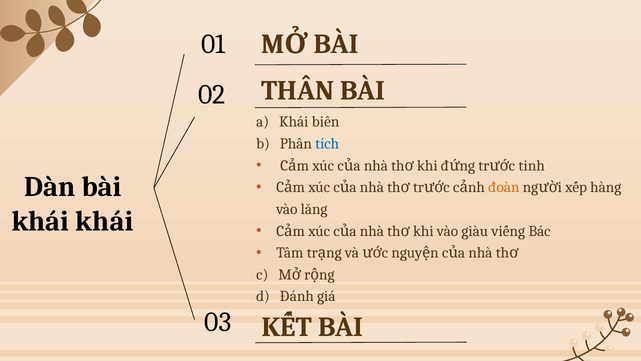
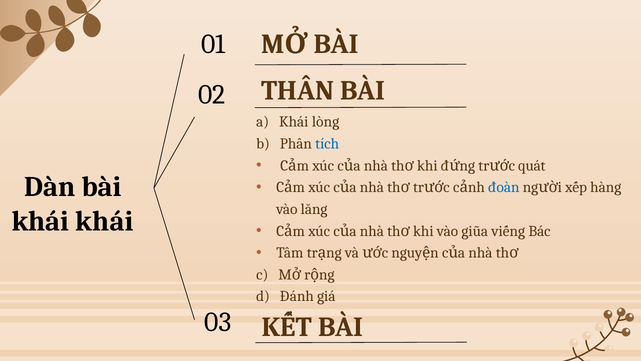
biến: biến -> lòng (326, 122)
tinh: tinh -> quát (532, 165)
đoàn colour: orange -> blue (504, 187)
giàu: giàu -> giũa (475, 231)
